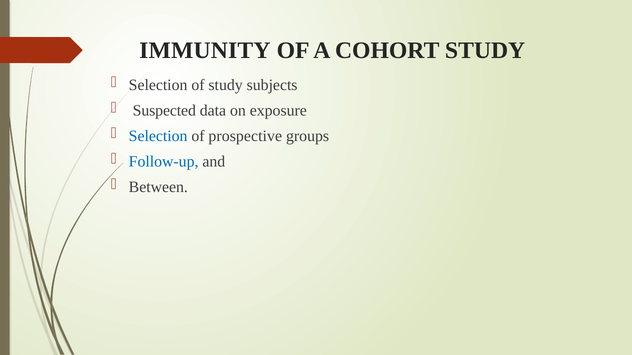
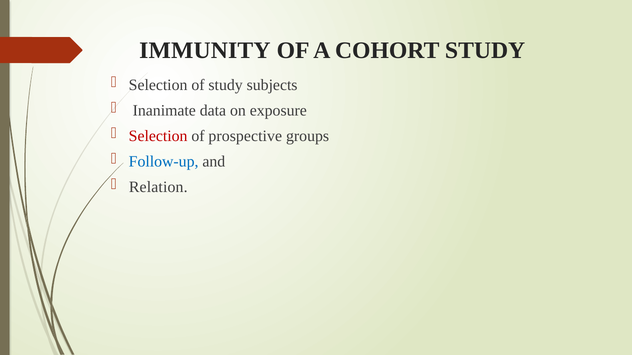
Suspected: Suspected -> Inanimate (164, 110)
Selection colour: blue -> red (158, 136)
Between: Between -> Relation (158, 187)
